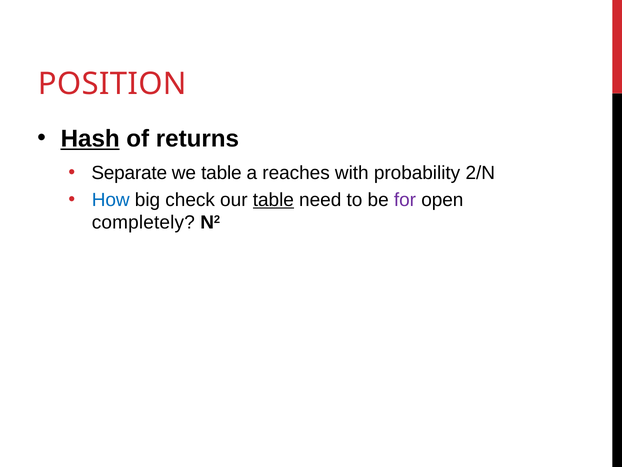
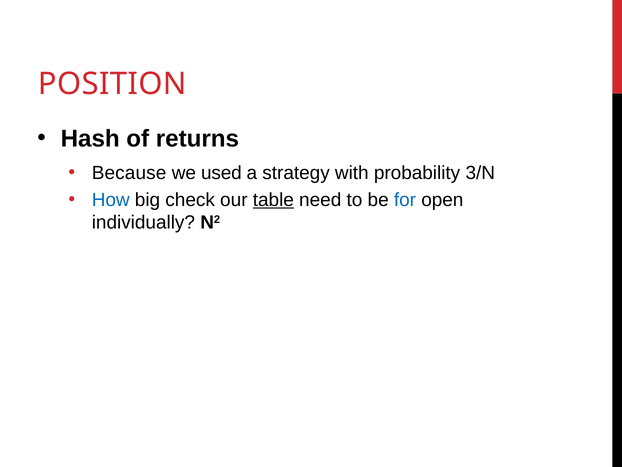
Hash underline: present -> none (90, 138)
Separate: Separate -> Because (129, 173)
we table: table -> used (221, 173)
reaches: reaches -> strategy (296, 173)
2/N: 2/N -> 3/N (480, 173)
for colour: purple -> blue (405, 200)
completely: completely -> individually (143, 222)
